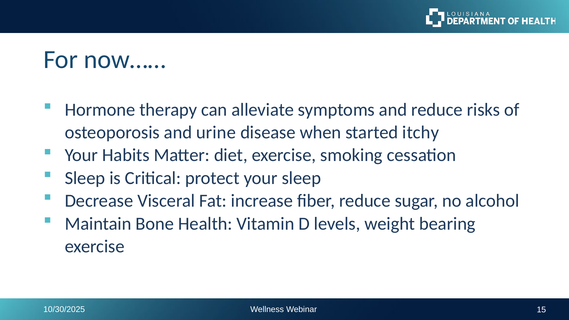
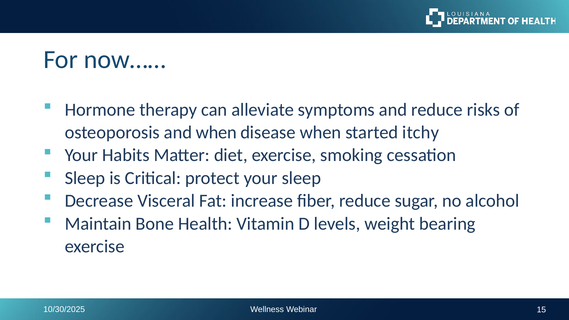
and urine: urine -> when (216, 132)
